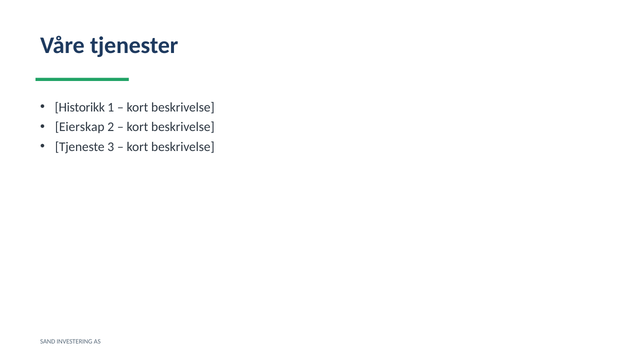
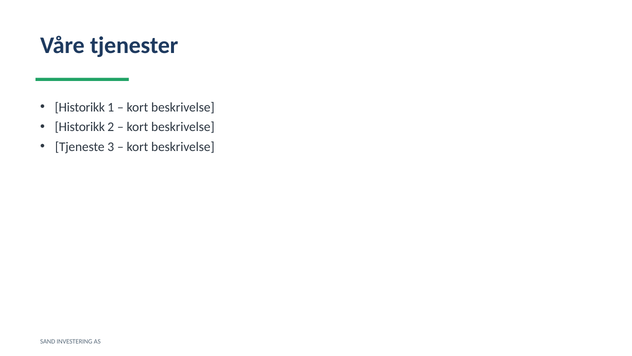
Eierskap: Eierskap -> Historikk (80, 127)
